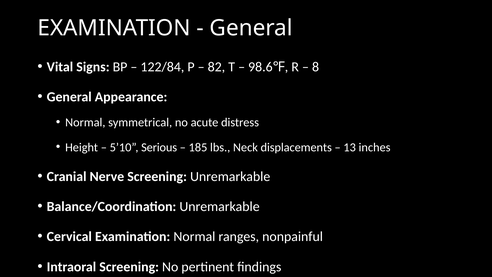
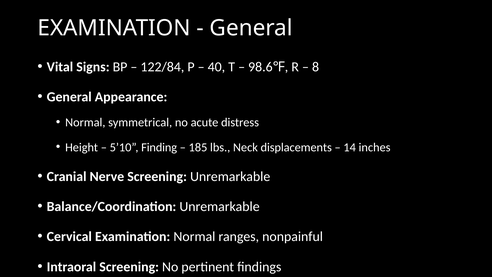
82: 82 -> 40 (216, 67)
Serious: Serious -> Finding (159, 147)
13: 13 -> 14 (350, 147)
